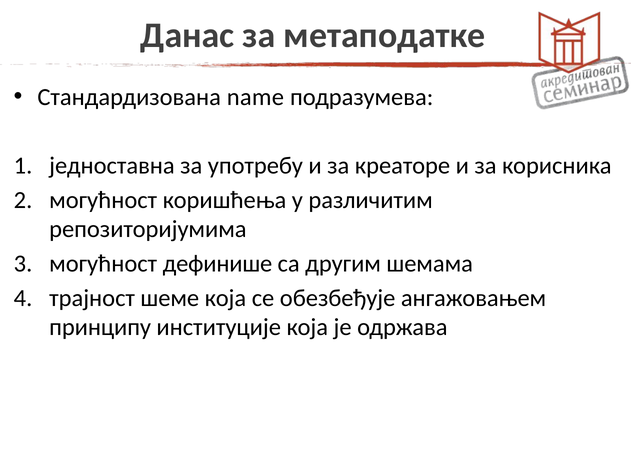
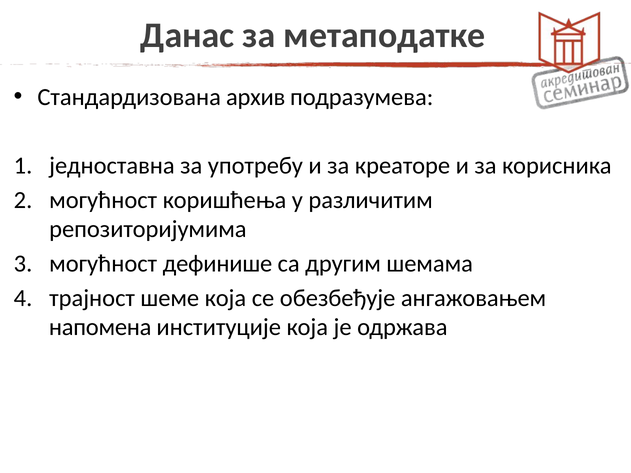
name: name -> архив (256, 97)
принципу: принципу -> напомена (100, 327)
